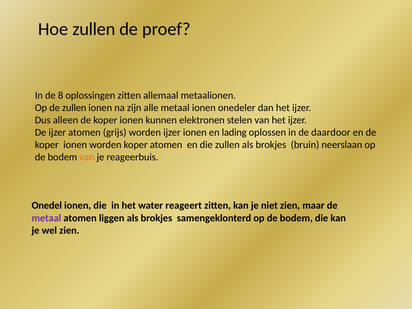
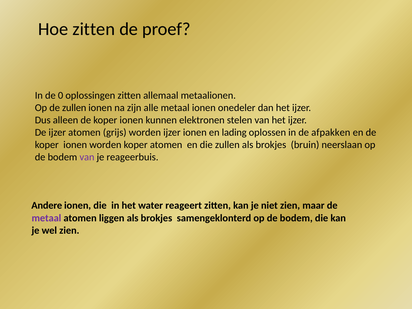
Hoe zullen: zullen -> zitten (94, 29)
8: 8 -> 0 (61, 95)
daardoor: daardoor -> afpakken (331, 132)
van colour: orange -> purple (87, 157)
Onedel: Onedel -> Andere (47, 206)
